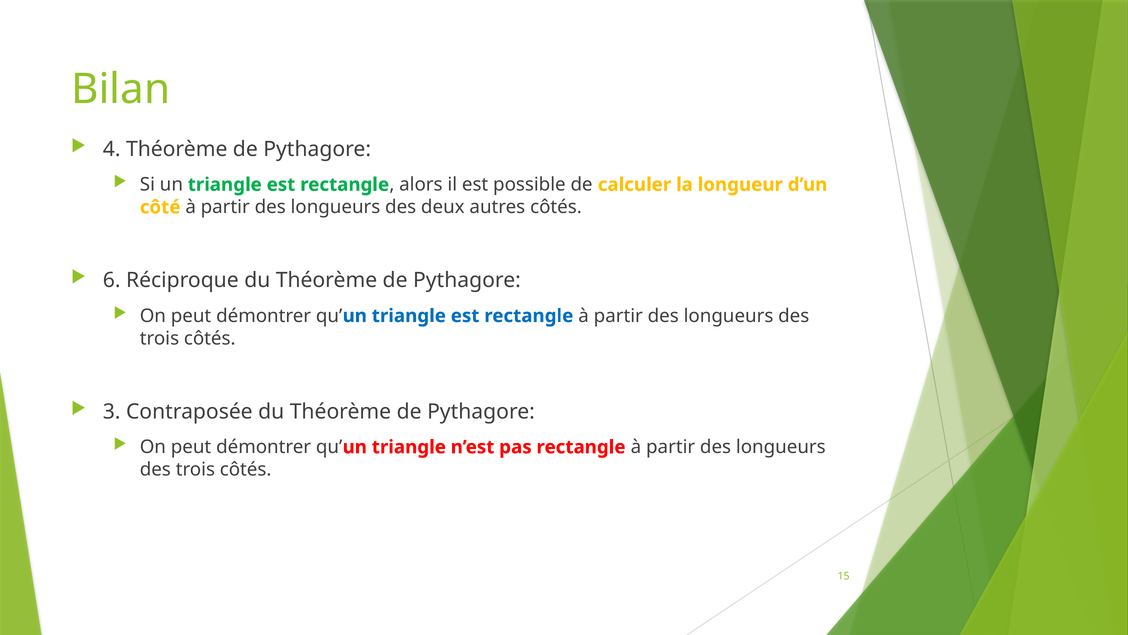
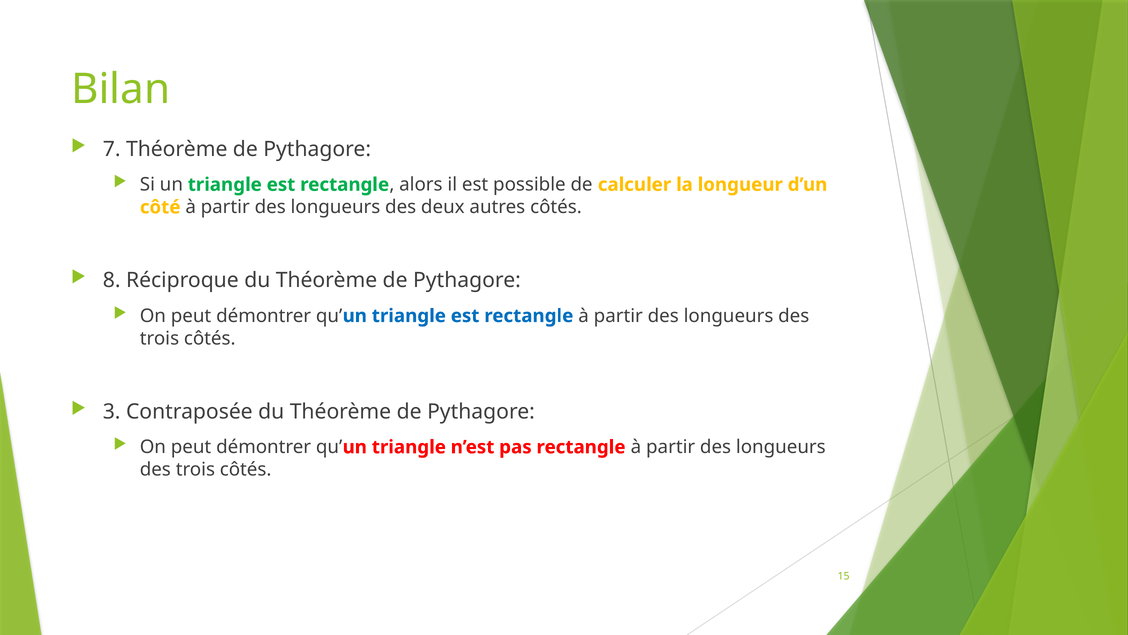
4: 4 -> 7 (112, 149)
6: 6 -> 8 (112, 280)
